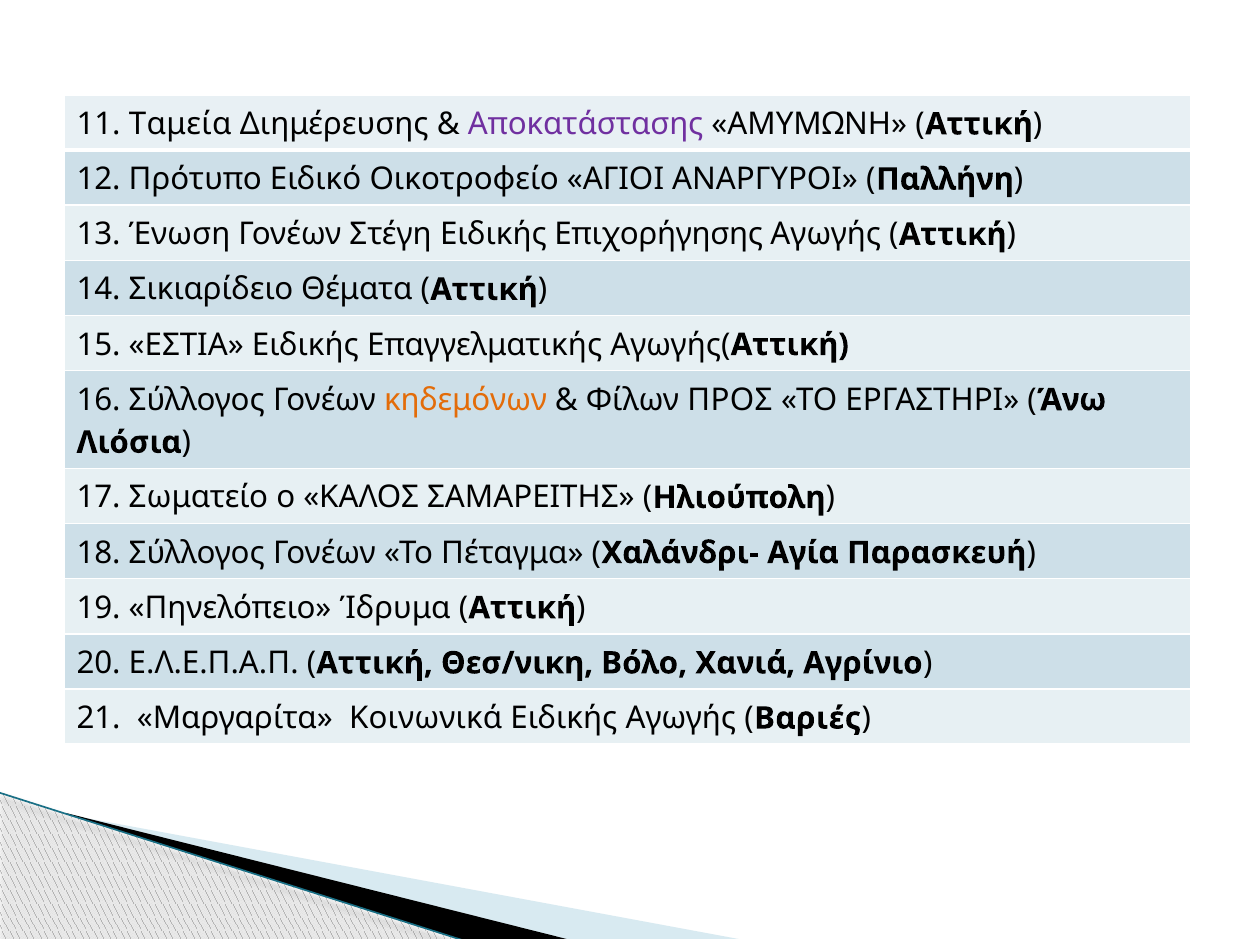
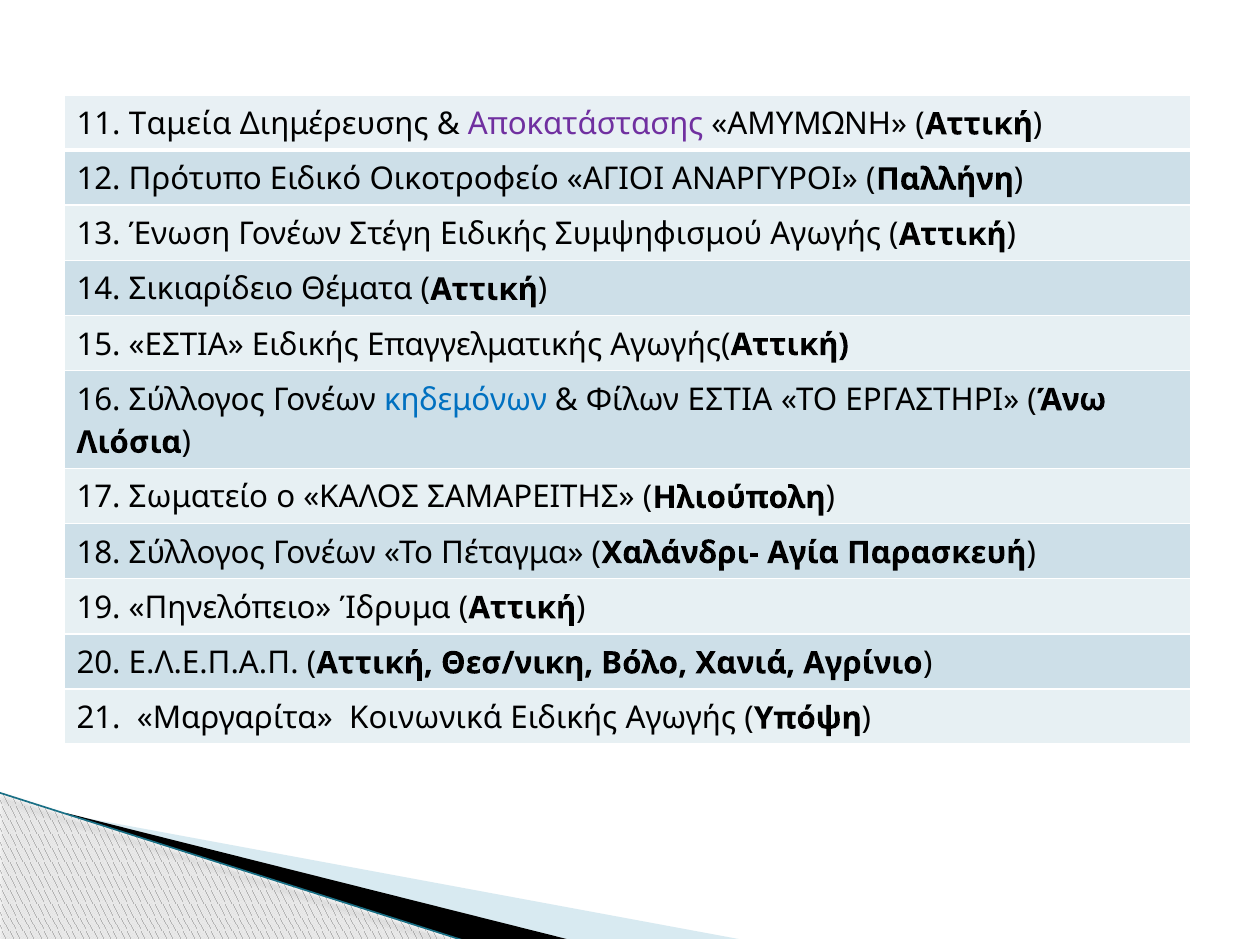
Επιχορήγησης: Επιχορήγησης -> Συμψηφισμού (659, 234)
κηδεμόνων colour: orange -> blue (466, 400)
Φίλων ΠΡΟΣ: ΠΡΟΣ -> ΕΣΤΙΑ (730, 400)
Βαριές: Βαριές -> Υπόψη (808, 718)
